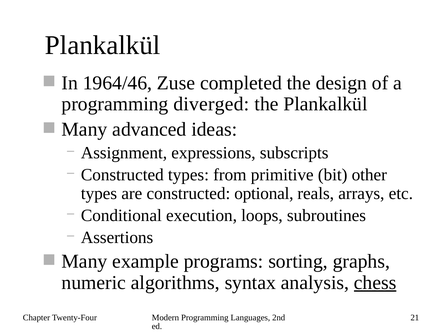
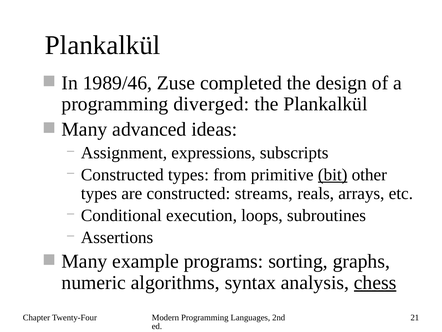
1964/46: 1964/46 -> 1989/46 (117, 83)
bit underline: none -> present (333, 174)
optional: optional -> streams (264, 193)
